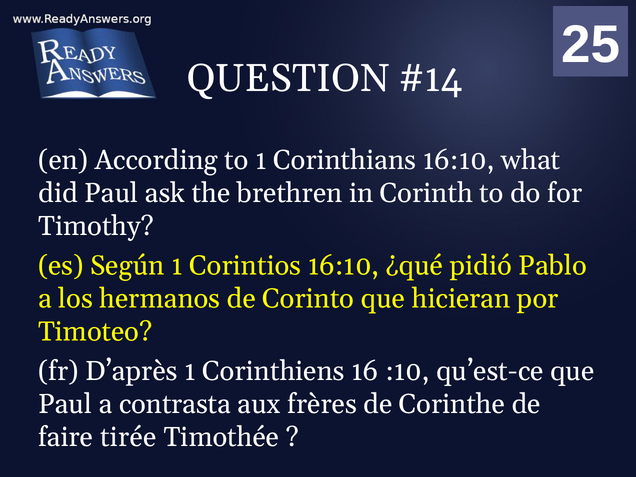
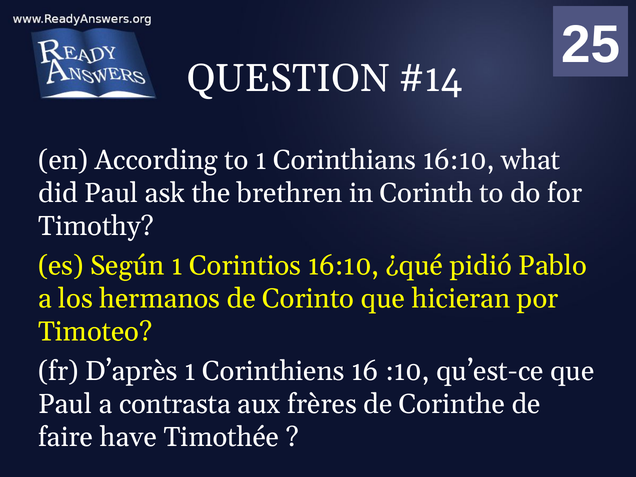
tirée: tirée -> have (128, 437)
